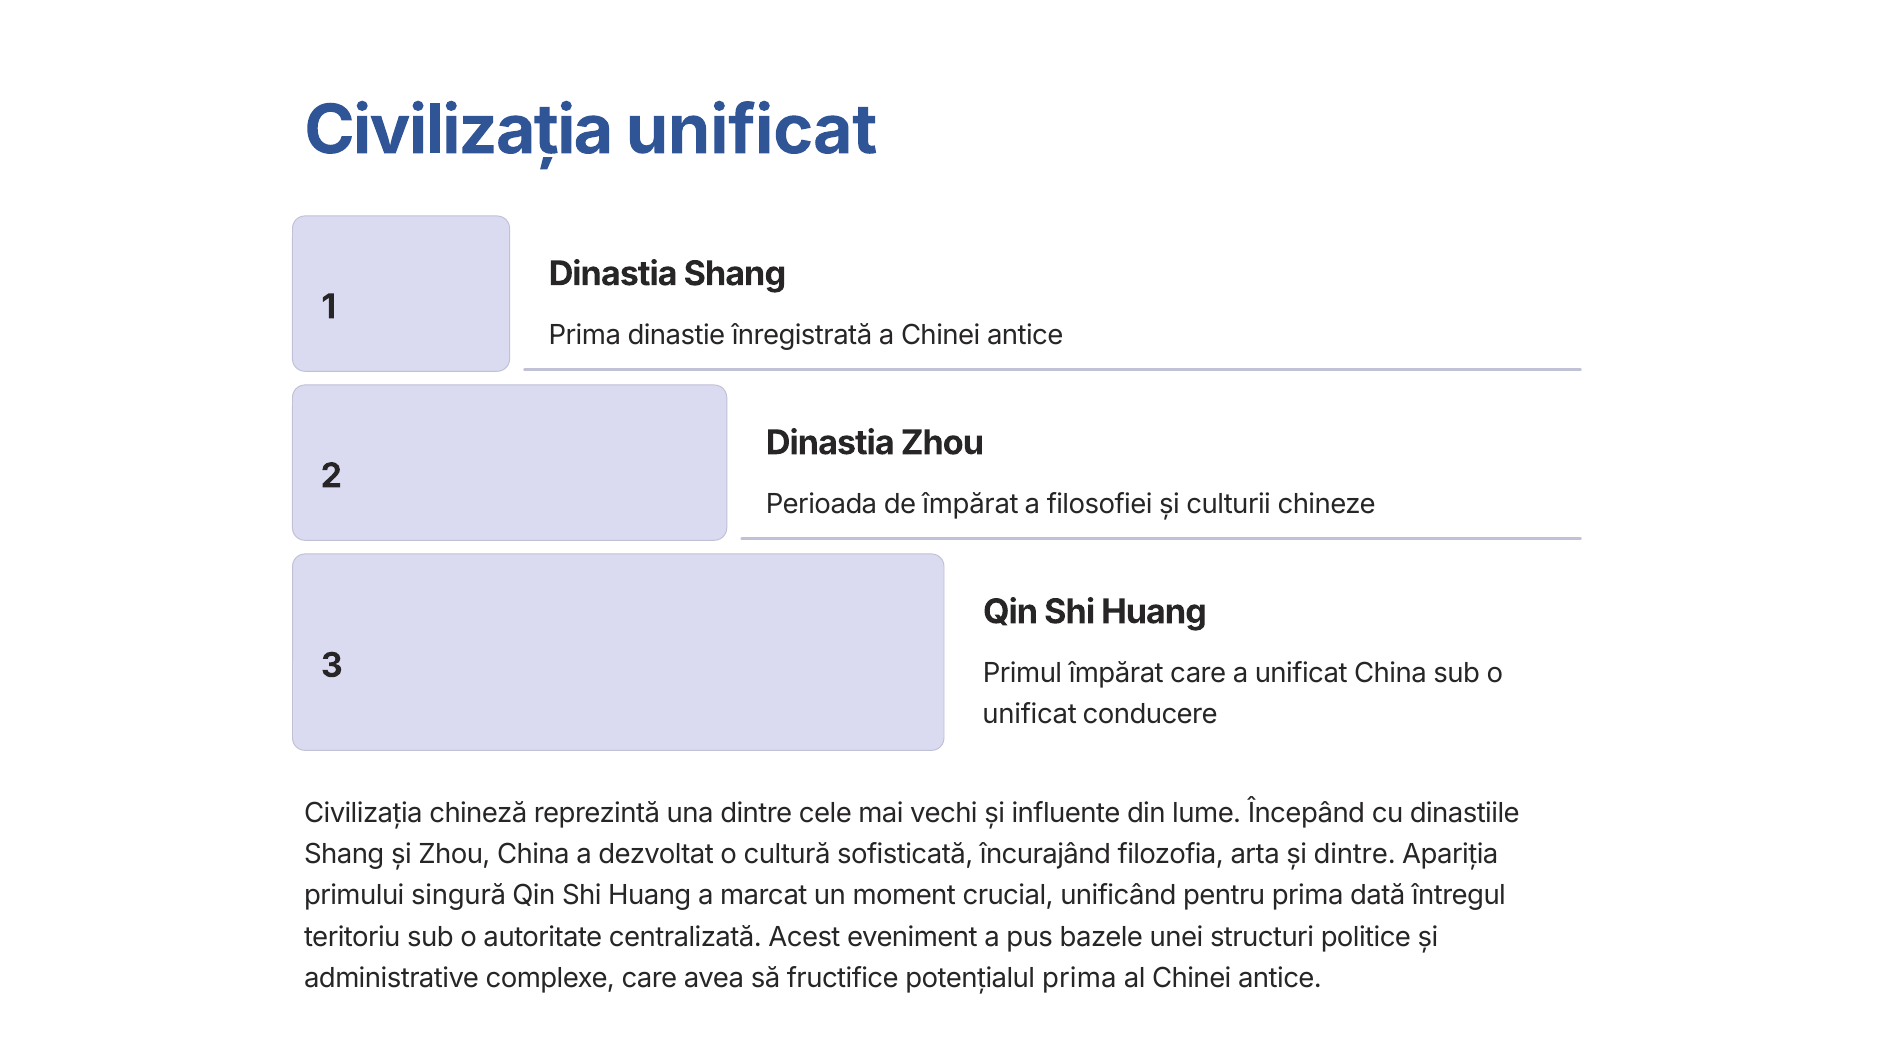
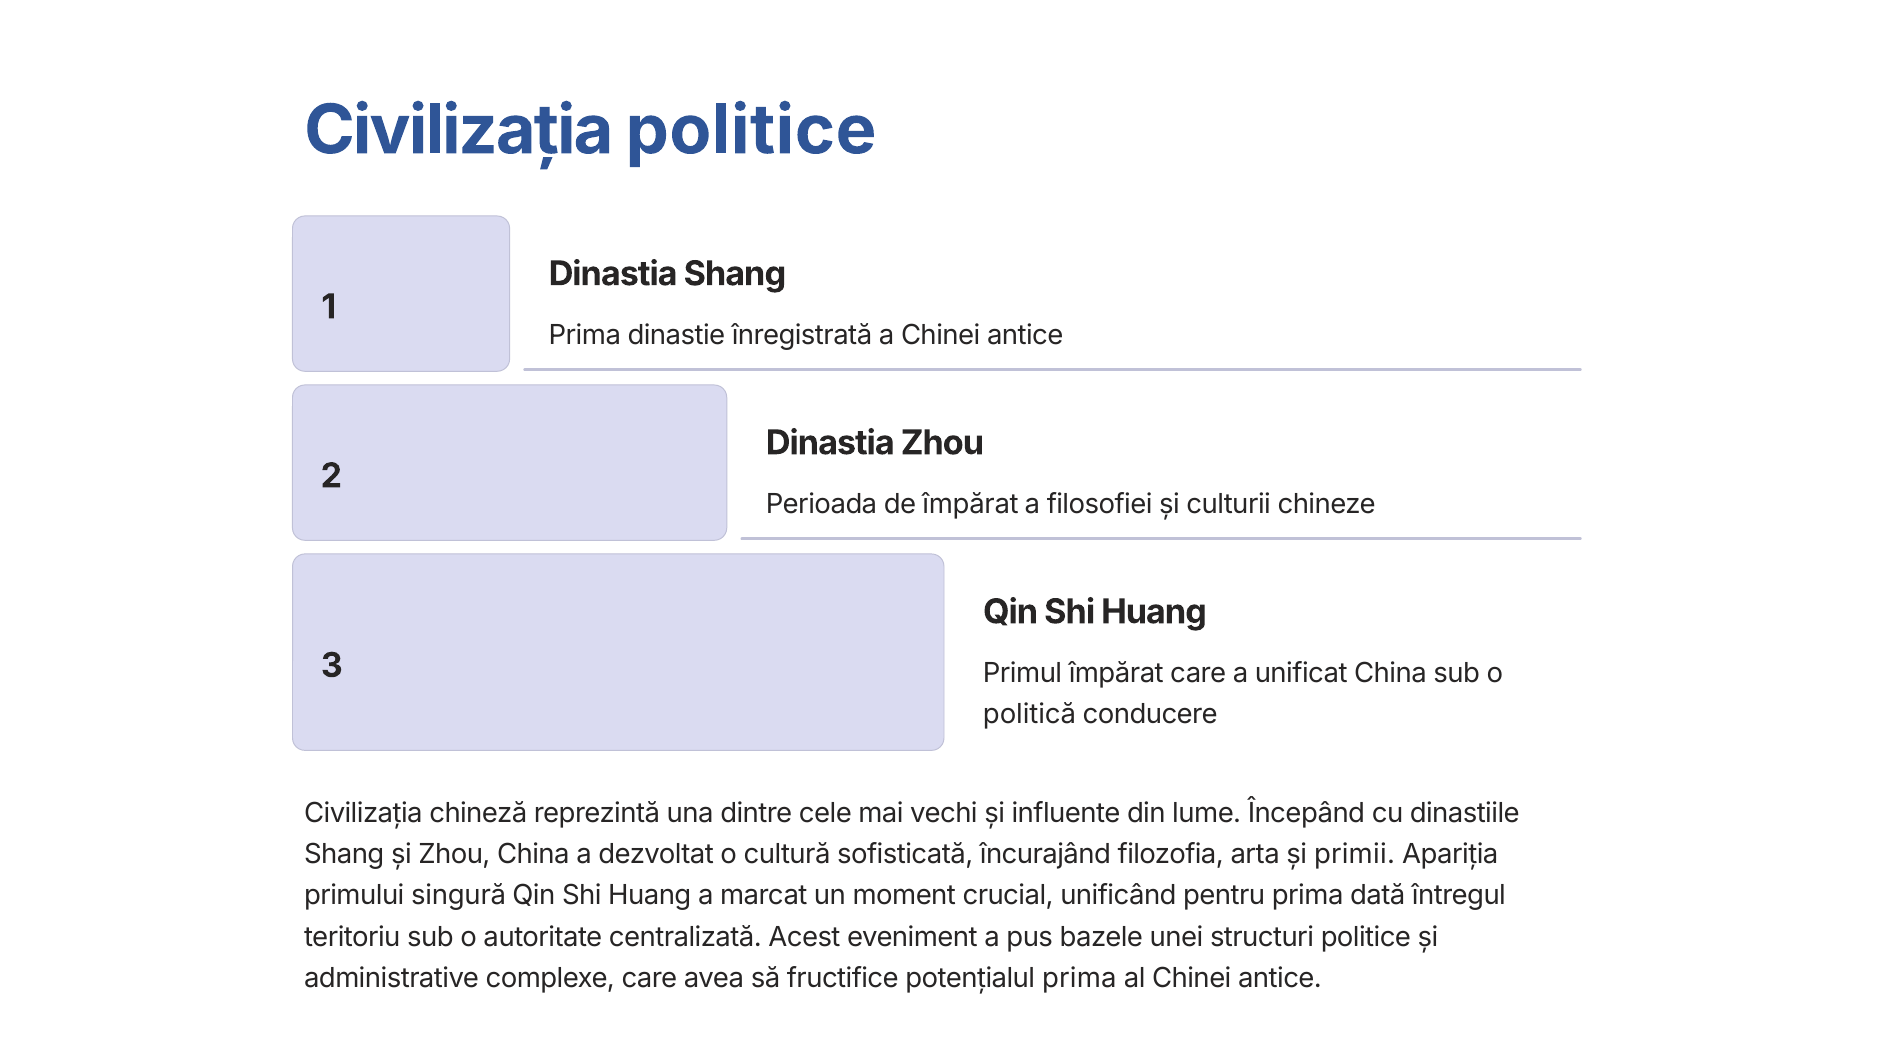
Civilizația unificat: unificat -> politice (751, 131)
unificat: unificat -> politică (1030, 714)
și dintre: dintre -> primii (1354, 855)
